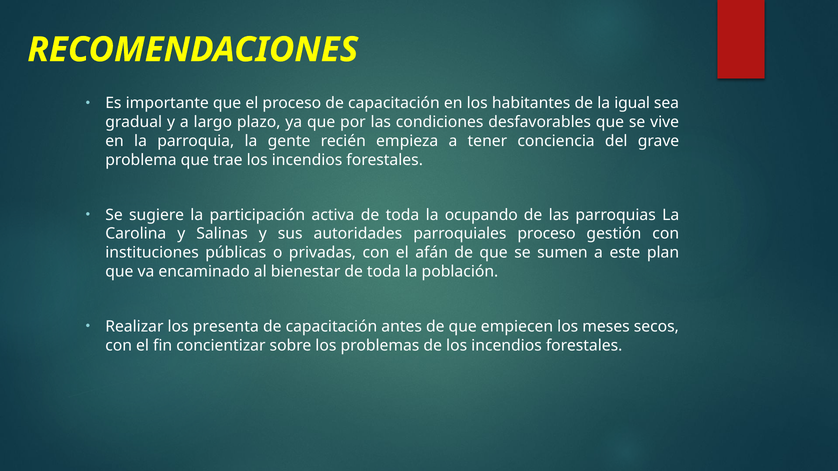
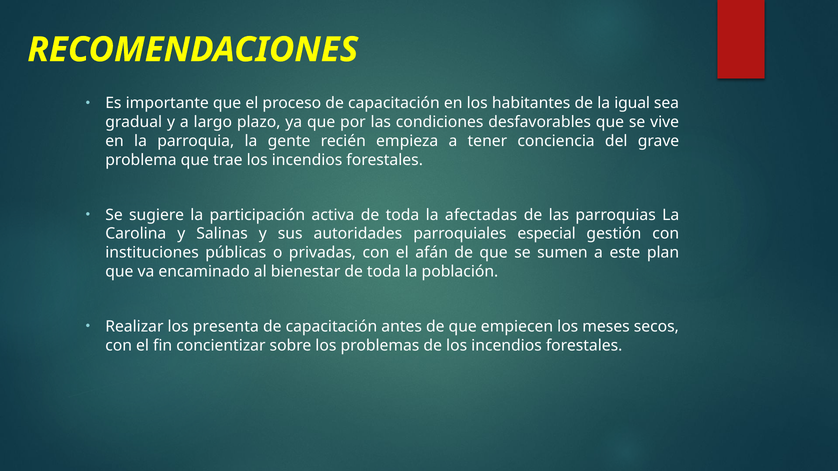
ocupando: ocupando -> afectadas (481, 215)
parroquiales proceso: proceso -> especial (547, 234)
